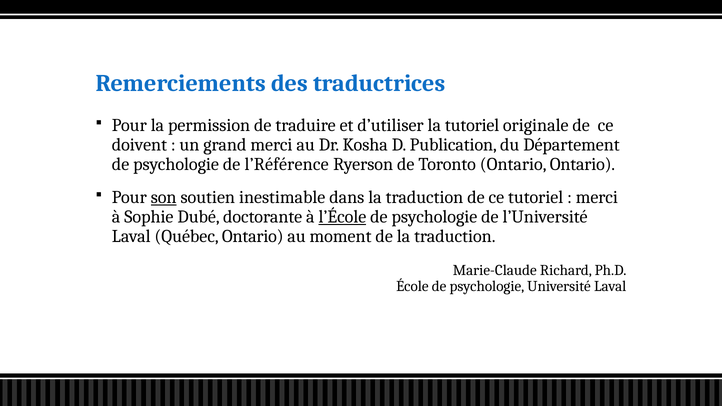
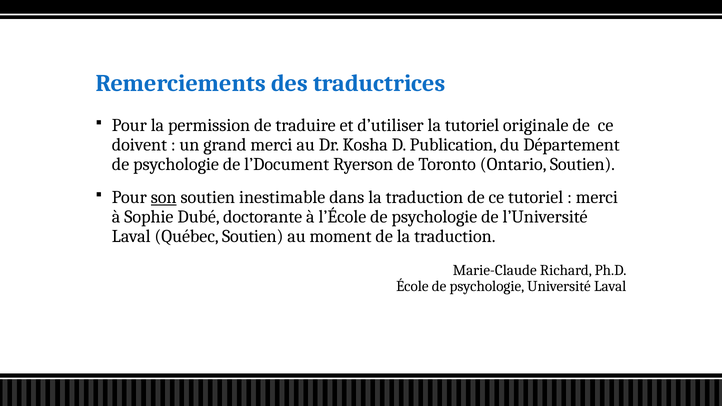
l’Référence: l’Référence -> l’Document (287, 164)
Ontario Ontario: Ontario -> Soutien (582, 164)
l’École underline: present -> none (342, 217)
Québec Ontario: Ontario -> Soutien (253, 236)
